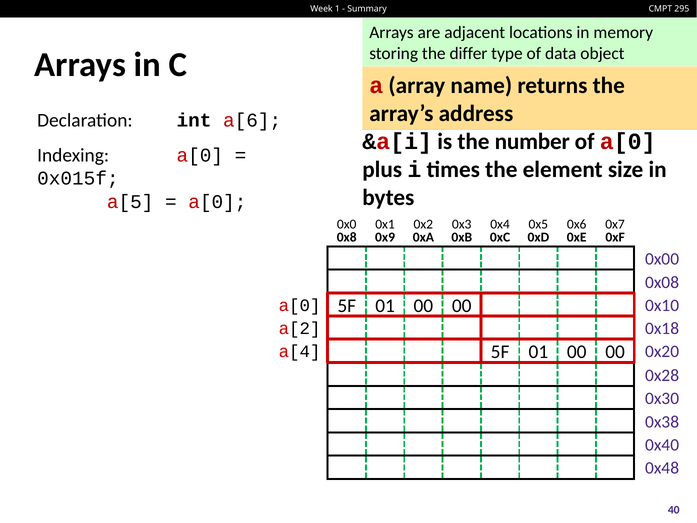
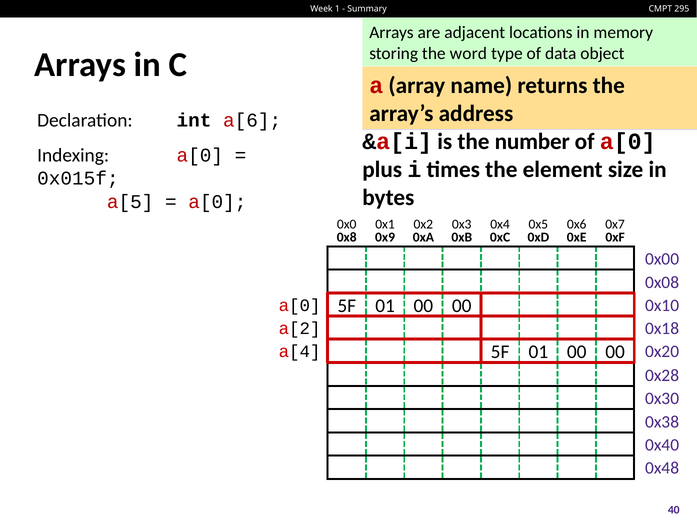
differ: differ -> word (468, 53)
